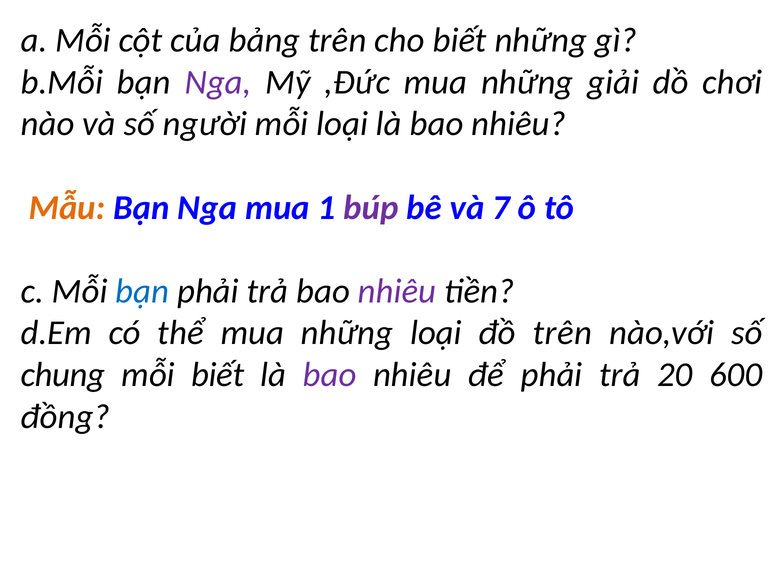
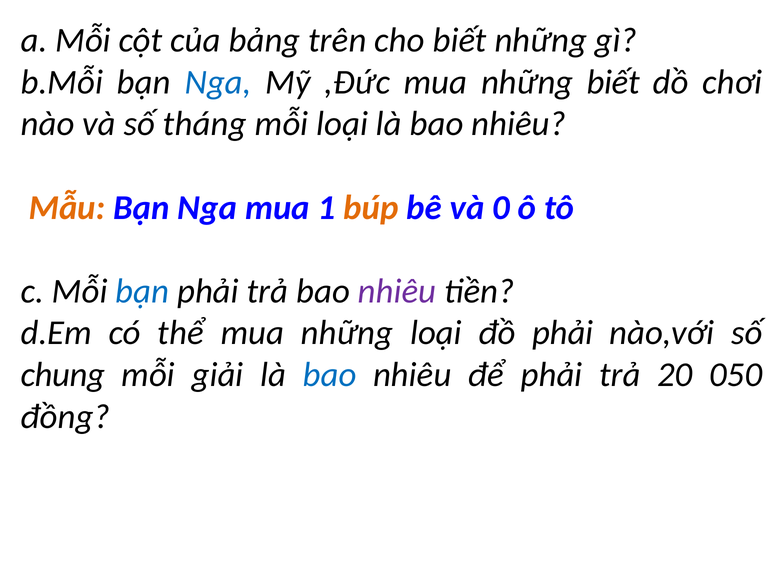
Nga colour: purple -> blue (218, 82)
những giải: giải -> biết (613, 82)
người: người -> tháng (205, 124)
búp colour: purple -> orange (371, 208)
7: 7 -> 0 (501, 208)
đồ trên: trên -> phải (563, 333)
mỗi biết: biết -> giải (218, 375)
bao colour: purple -> blue (330, 375)
600: 600 -> 050 (736, 375)
